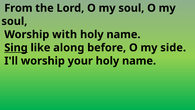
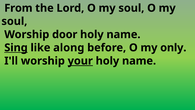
with: with -> door (65, 34)
side: side -> only (173, 48)
your underline: none -> present (80, 61)
